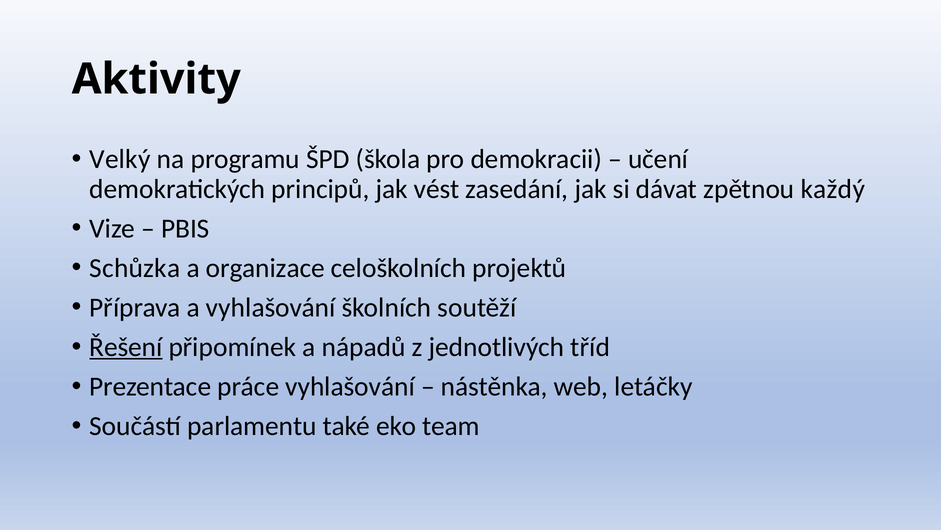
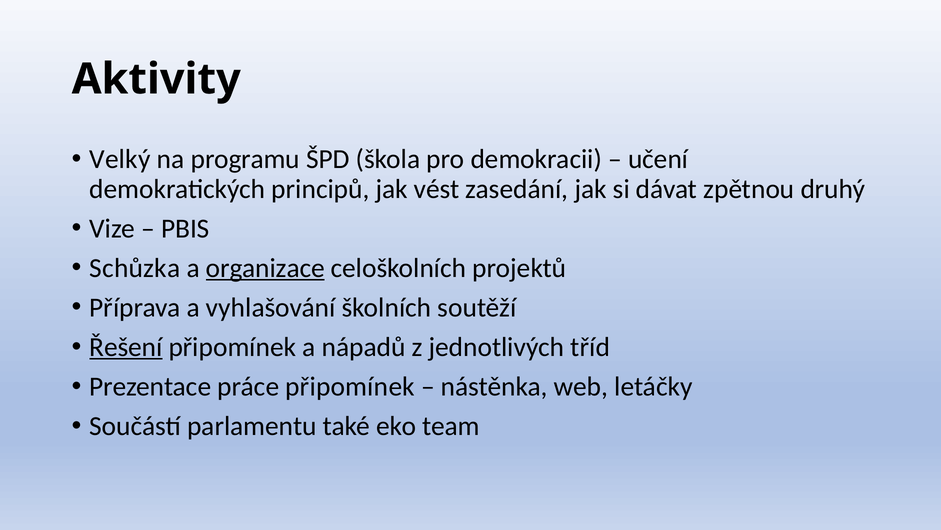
každý: každý -> druhý (833, 189)
organizace underline: none -> present (265, 268)
práce vyhlašování: vyhlašování -> připomínek (350, 386)
